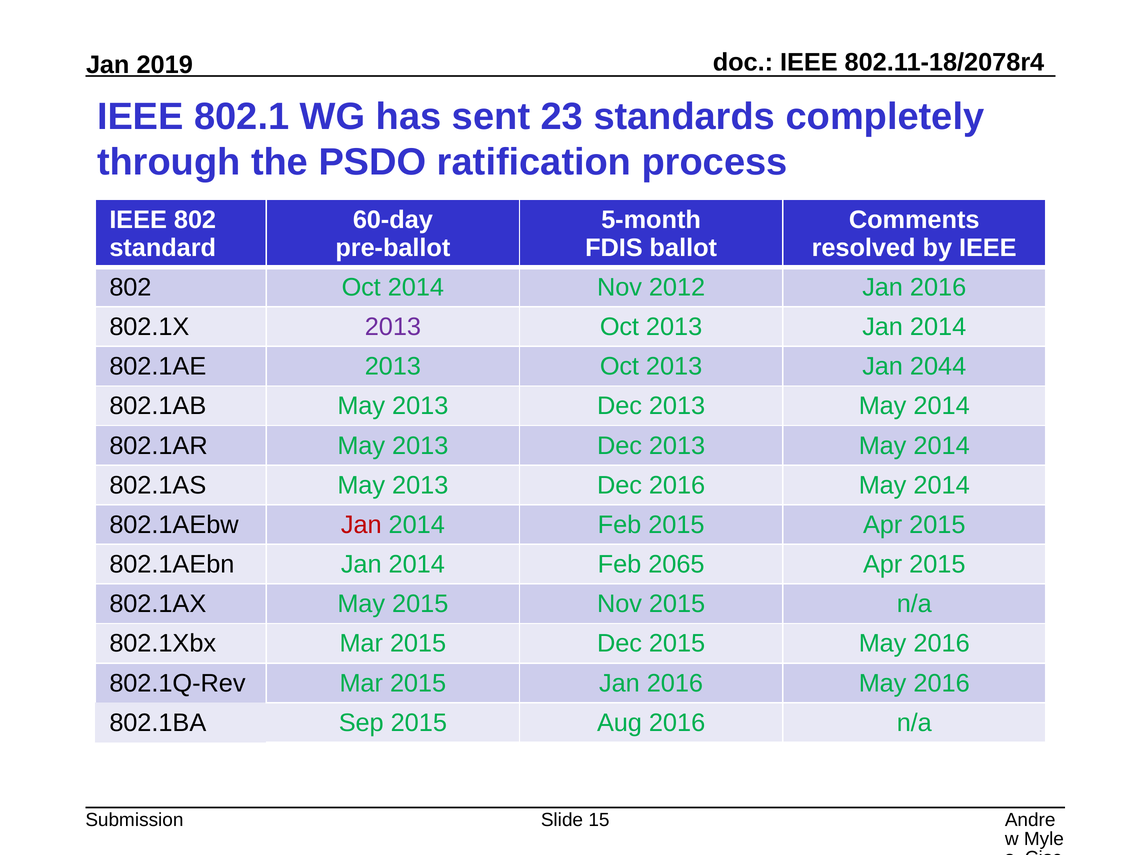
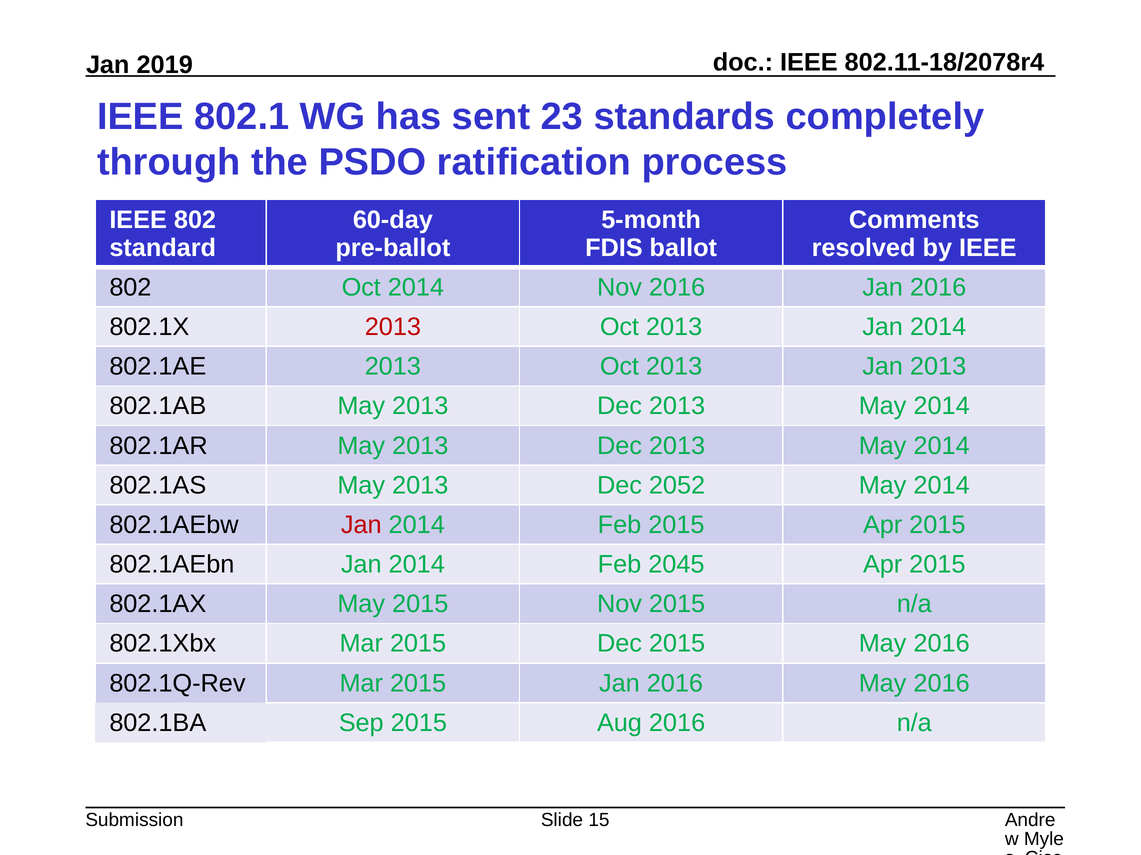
Nov 2012: 2012 -> 2016 (677, 288)
2013 colour: purple -> red (393, 327)
Jan 2044: 2044 -> 2013 (938, 367)
Dec 2016: 2016 -> 2052 (677, 486)
2065: 2065 -> 2045 (676, 565)
